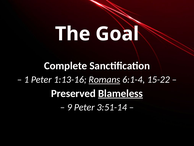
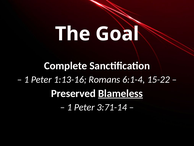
Romans underline: present -> none (104, 79)
9: 9 -> 1 (69, 107)
3:51-14: 3:51-14 -> 3:71-14 (112, 107)
